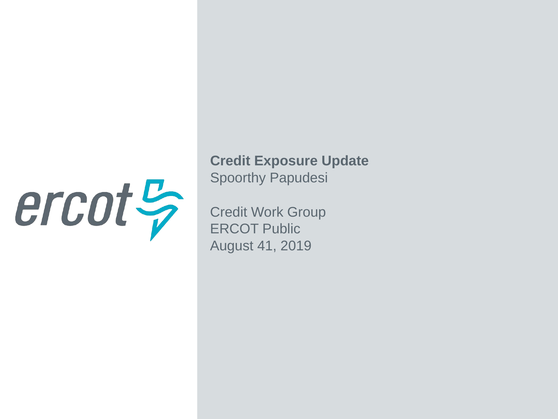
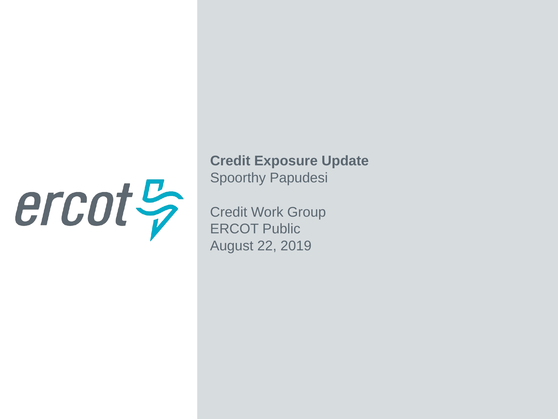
41: 41 -> 22 (267, 246)
